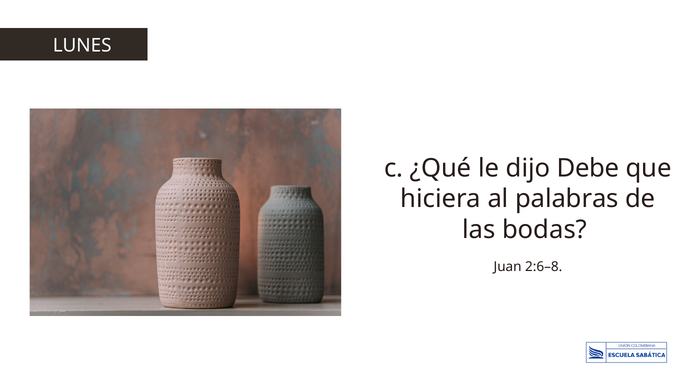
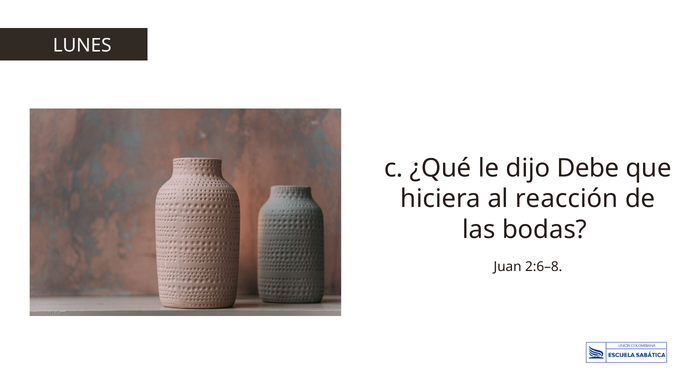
palabras: palabras -> reacción (567, 199)
